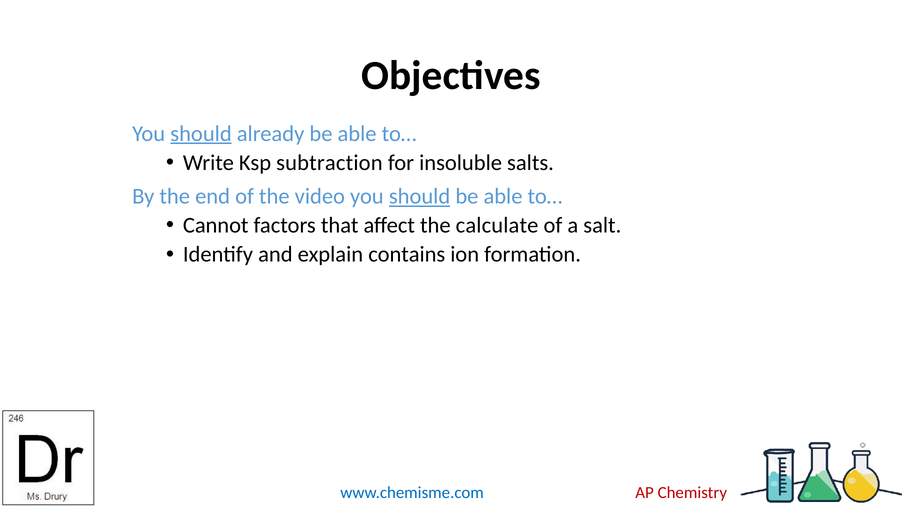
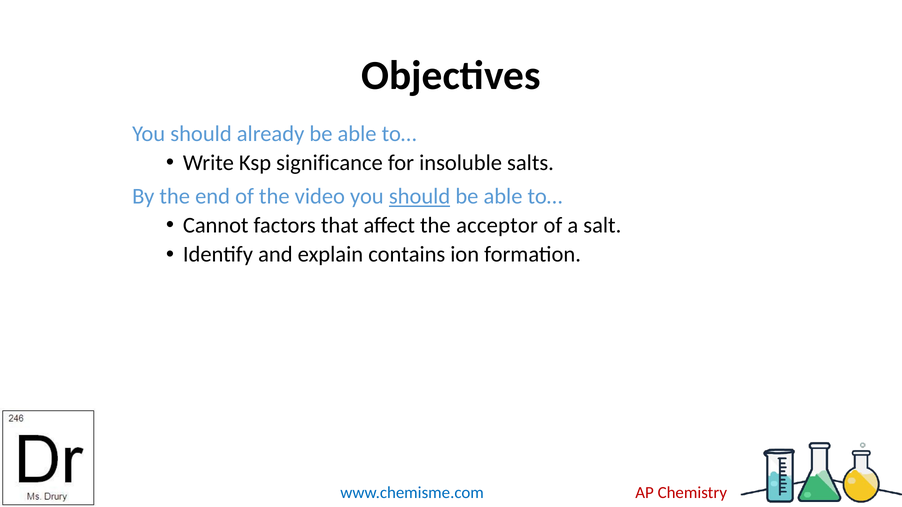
should underline: present -> none (201, 134)
subtraction: subtraction -> significance (330, 163)
calculate: calculate -> acceptor (497, 226)
